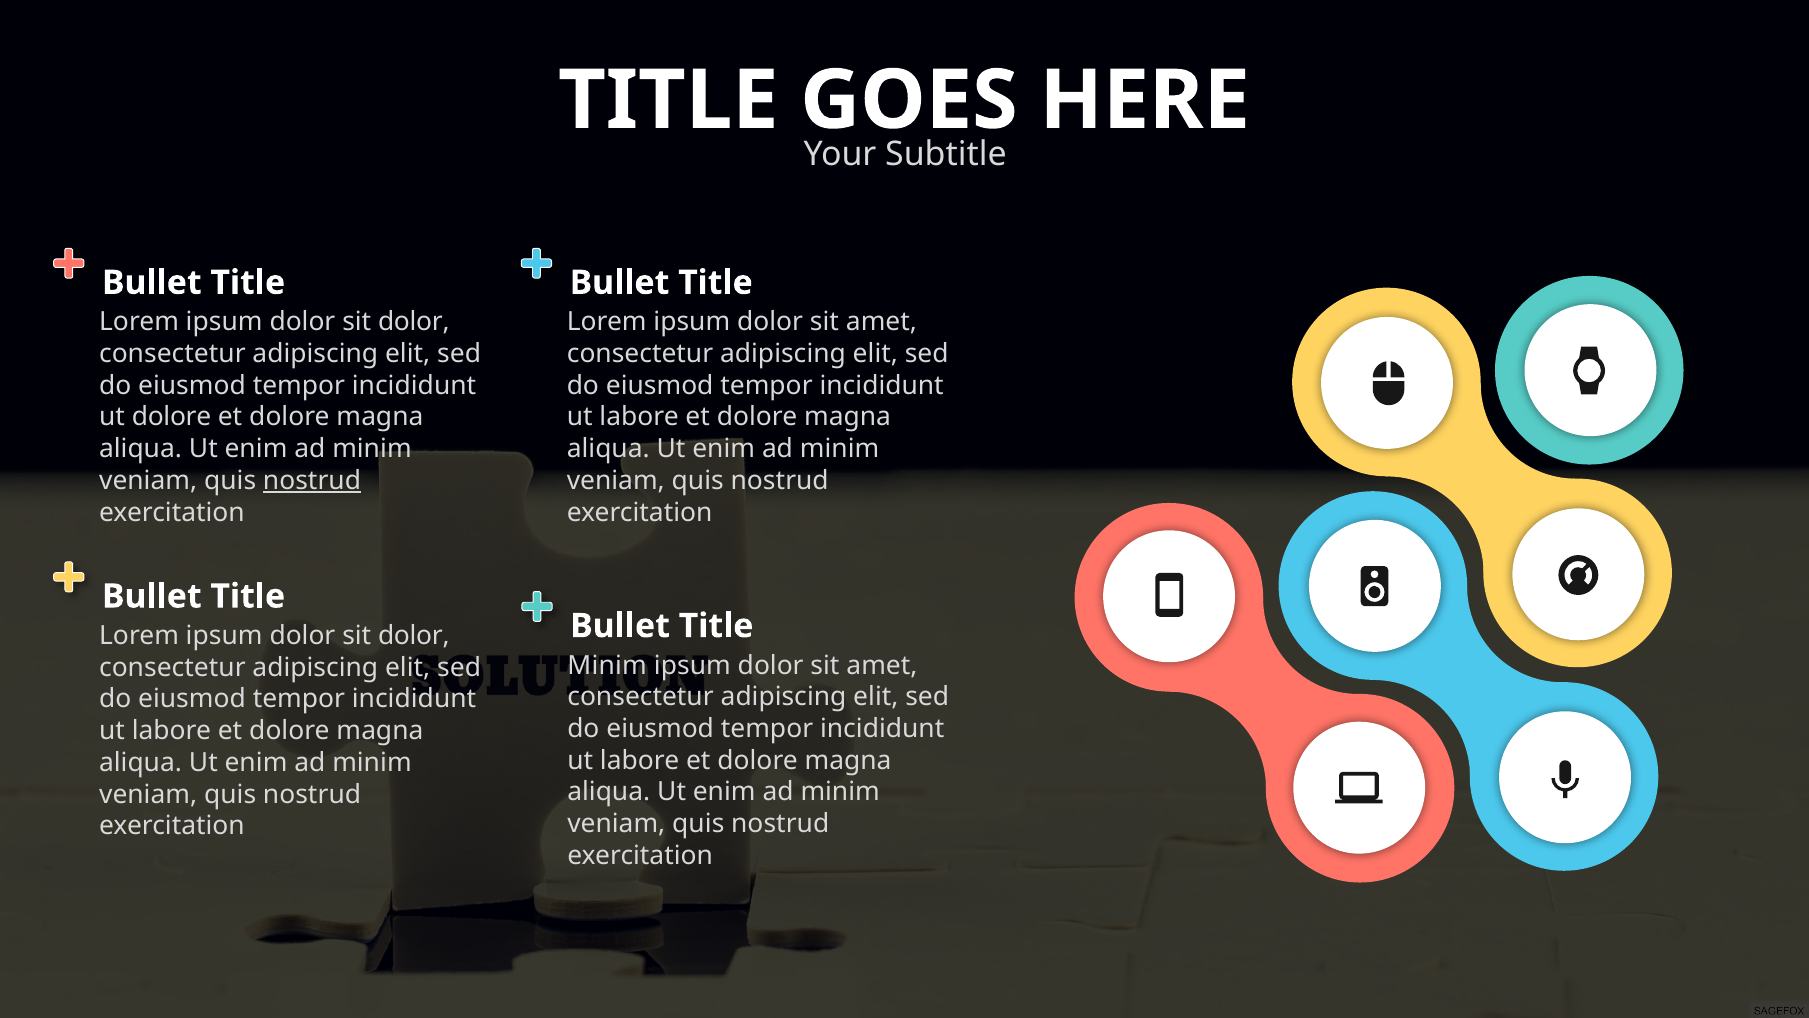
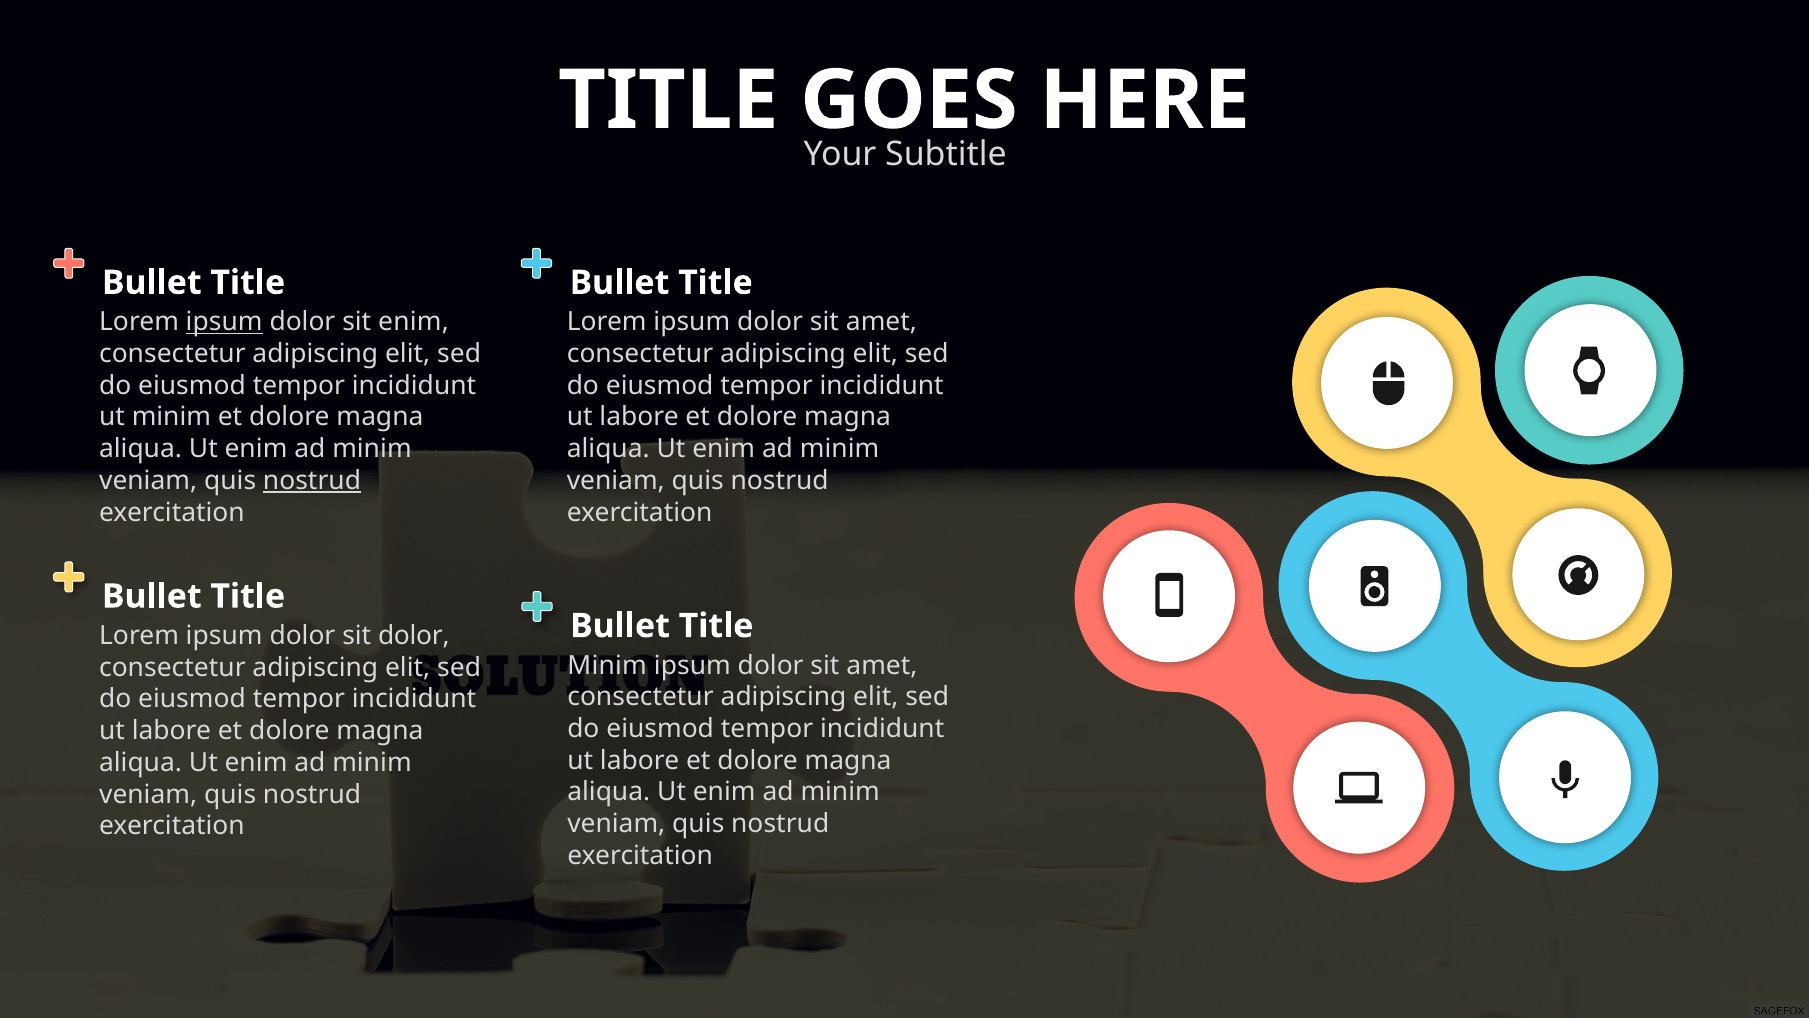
ipsum underline: none -> present (224, 322)
dolor: dolor -> enim (414, 322)
ut dolore: dolore -> minim (171, 417)
